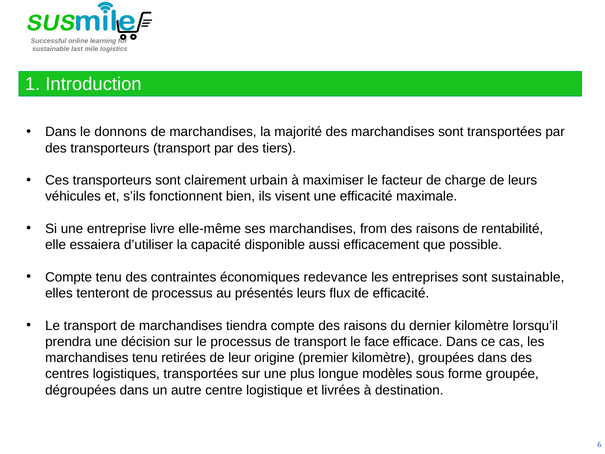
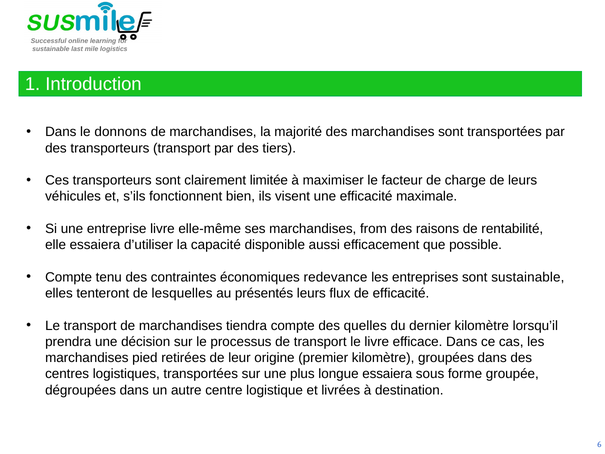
urbain: urbain -> limitée (269, 180)
de processus: processus -> lesquelles (182, 293)
compte des raisons: raisons -> quelles (365, 325)
le face: face -> livre (377, 342)
marchandises tenu: tenu -> pied (145, 358)
longue modèles: modèles -> essaiera (387, 374)
